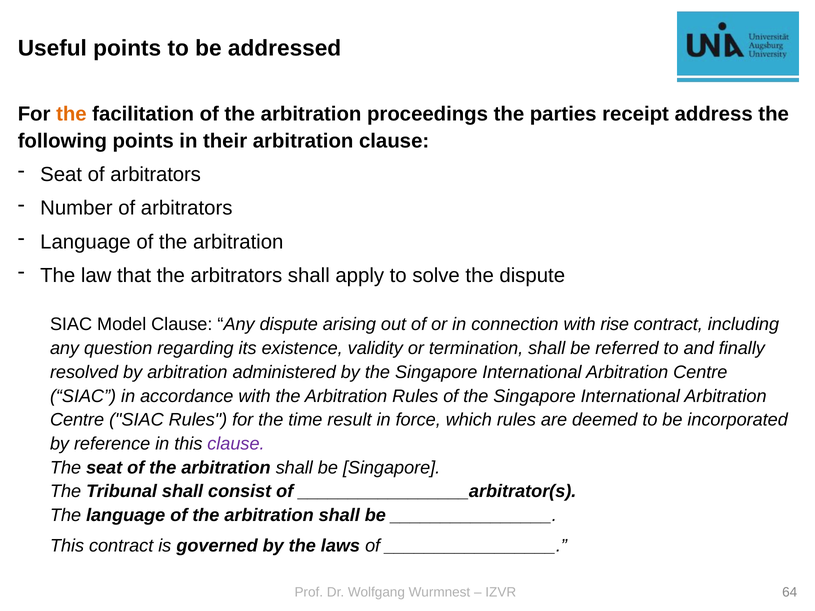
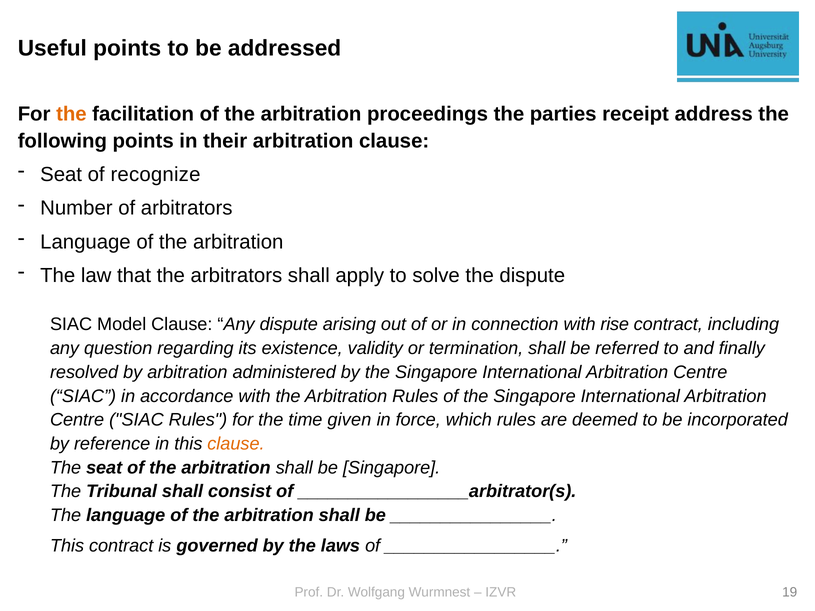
Seat of arbitrators: arbitrators -> recognize (155, 175)
result: result -> given (349, 420)
clause colour: purple -> orange (236, 444)
64: 64 -> 19 (790, 592)
